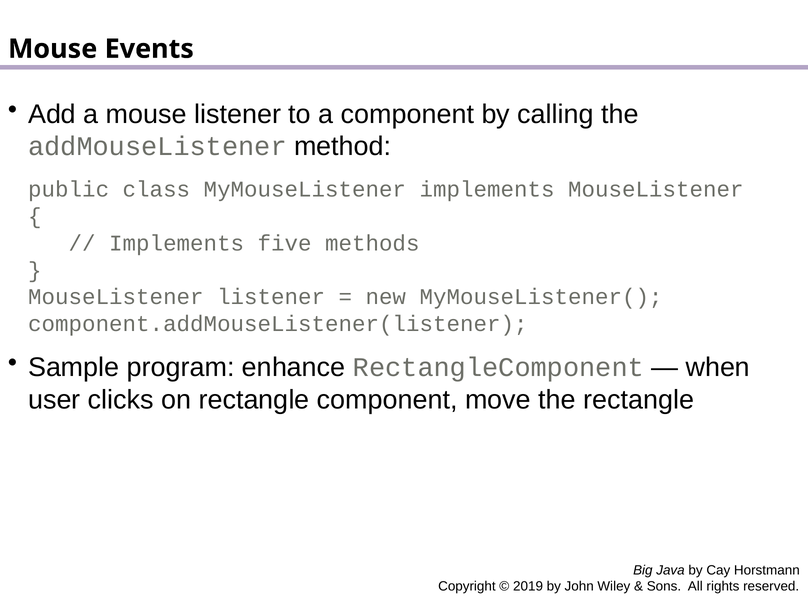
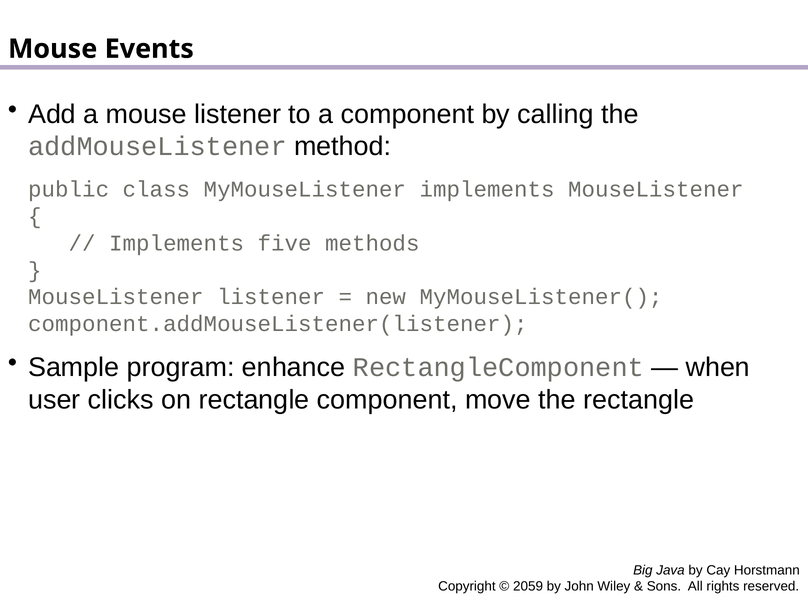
2019: 2019 -> 2059 (528, 586)
